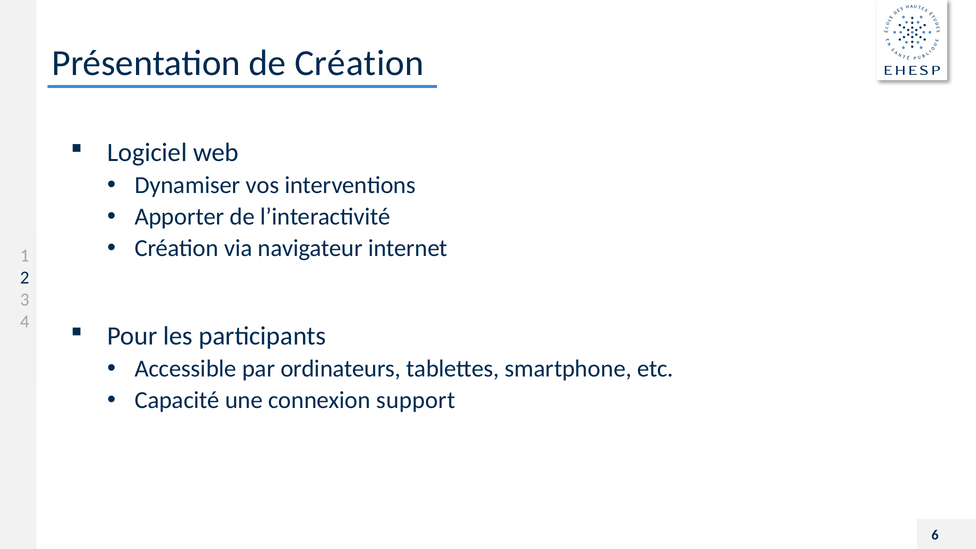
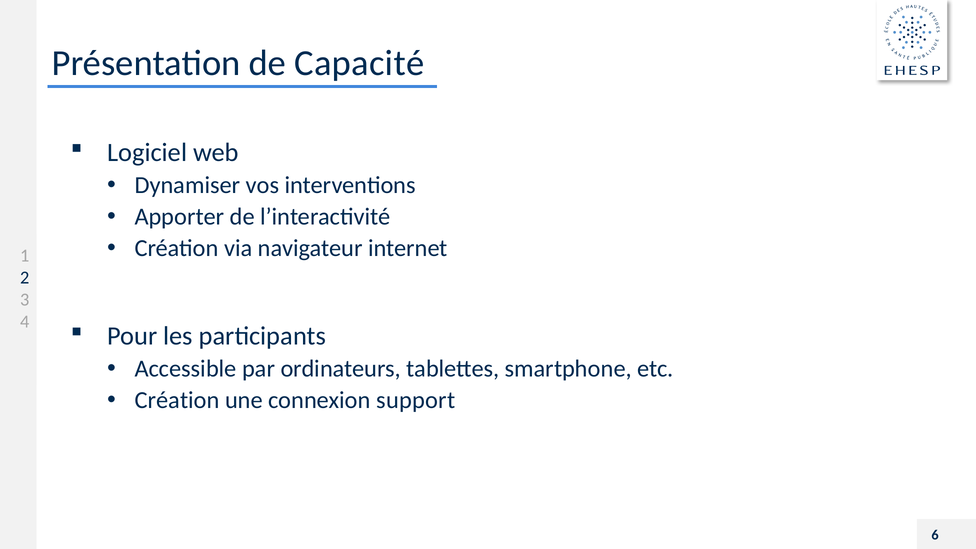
de Création: Création -> Capacité (359, 63)
Capacité: Capacité -> Création (177, 400)
